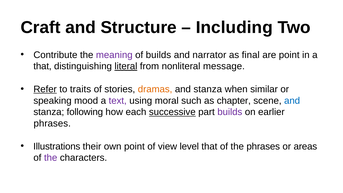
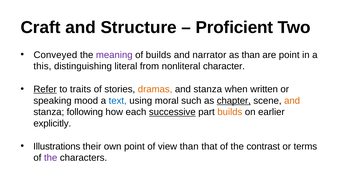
Including: Including -> Proficient (234, 27)
Contribute: Contribute -> Conveyed (55, 55)
as final: final -> than (251, 55)
that: that -> this (42, 66)
literal underline: present -> none (126, 66)
message: message -> character (224, 66)
similar: similar -> written (264, 89)
text colour: purple -> blue (118, 101)
chapter underline: none -> present (234, 101)
and colour: blue -> orange (292, 101)
builds colour: purple -> orange (230, 112)
phrases: phrases -> explicitly (52, 123)
view level: level -> than (189, 146)
the phrases: phrases -> contrast (263, 146)
areas: areas -> terms (305, 146)
